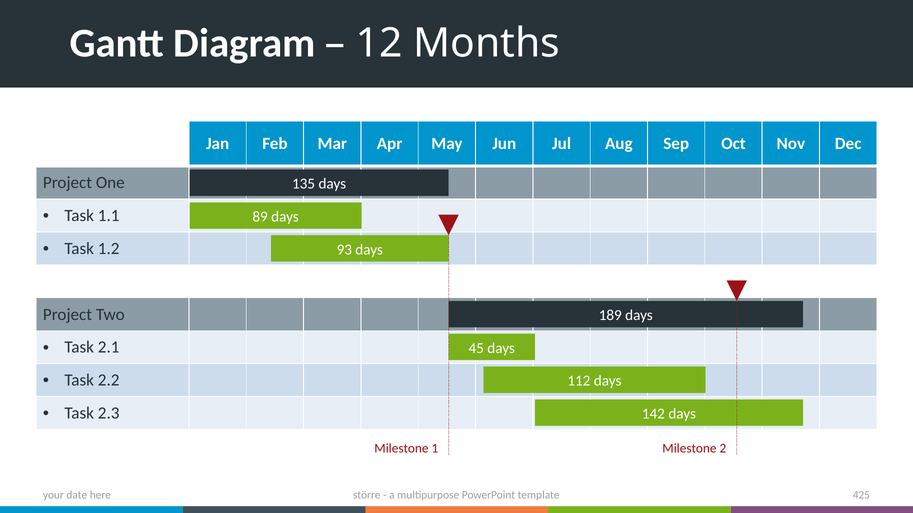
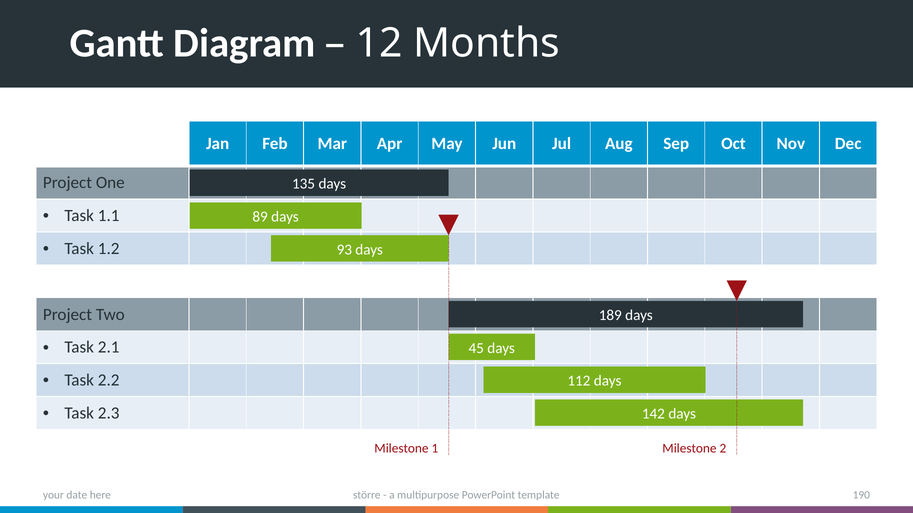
425: 425 -> 190 (861, 495)
